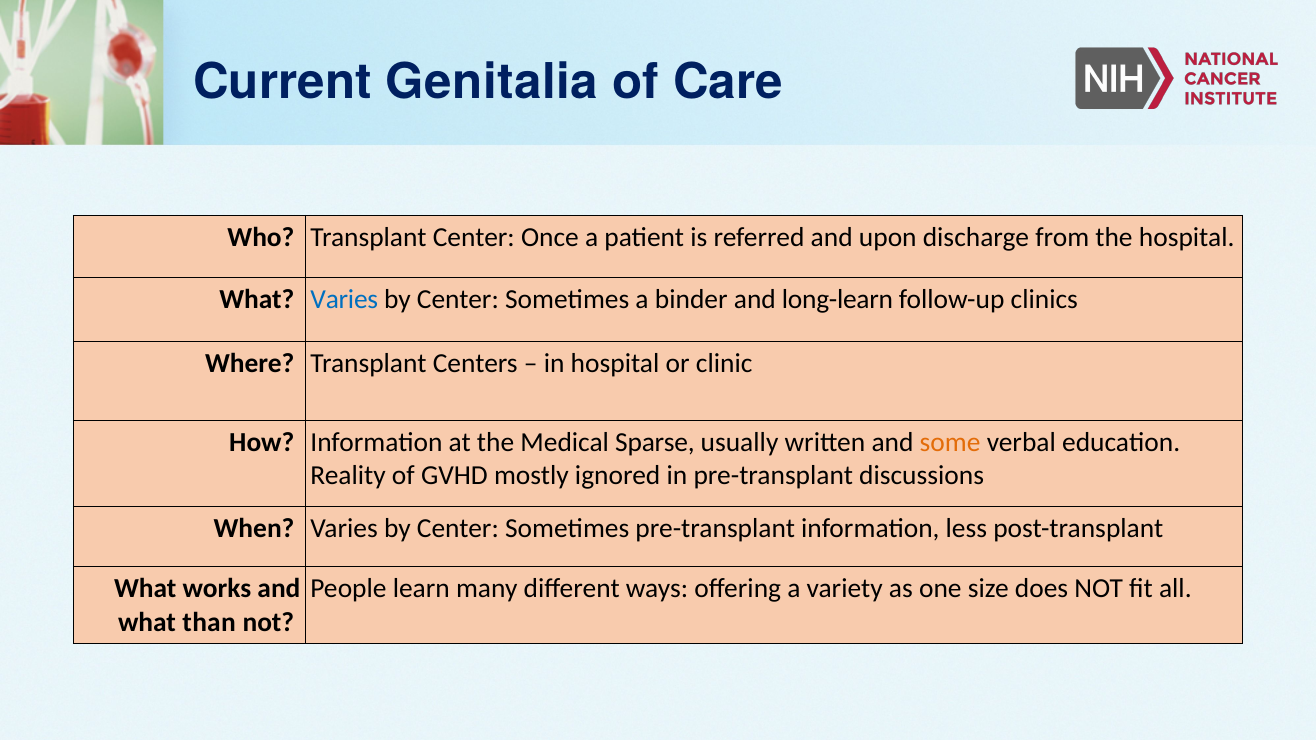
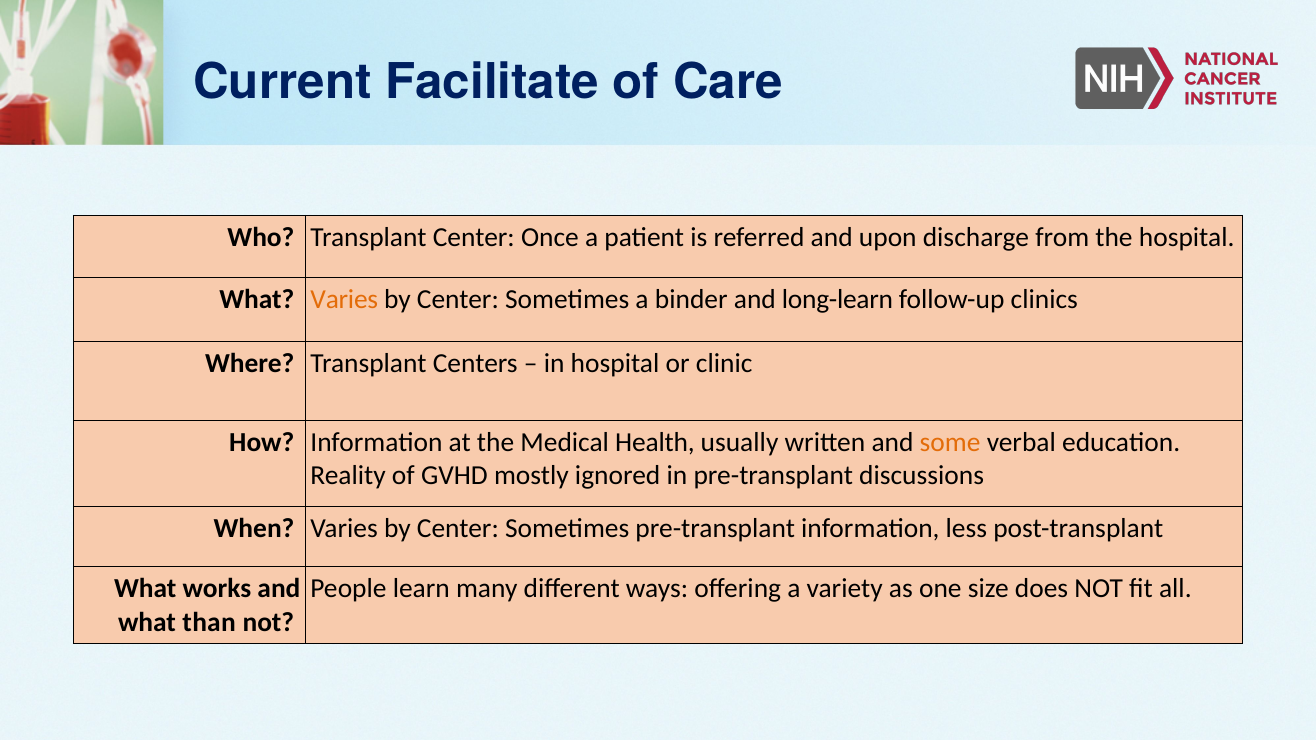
Genitalia: Genitalia -> Facilitate (492, 82)
Varies colour: blue -> orange (344, 299)
Sparse: Sparse -> Health (655, 442)
